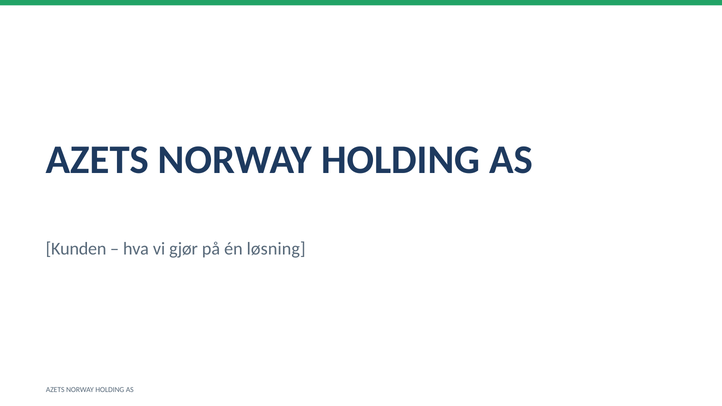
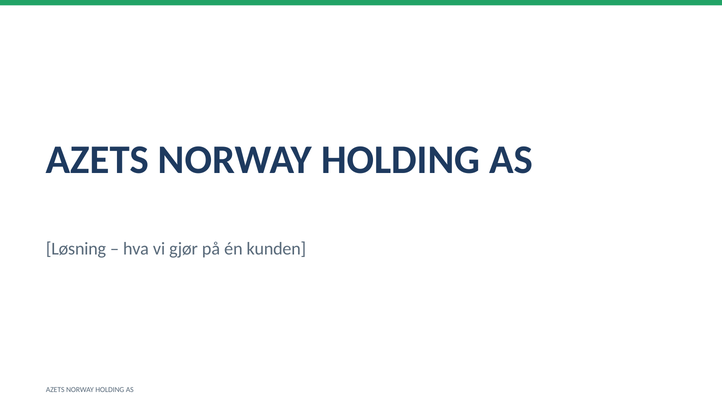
Kunden: Kunden -> Løsning (76, 249)
løsning: løsning -> kunden (276, 249)
